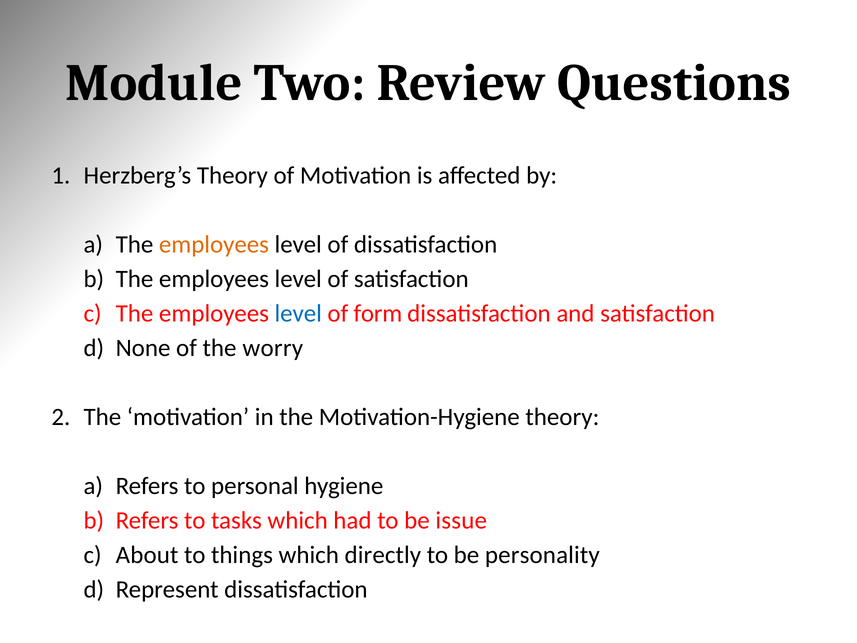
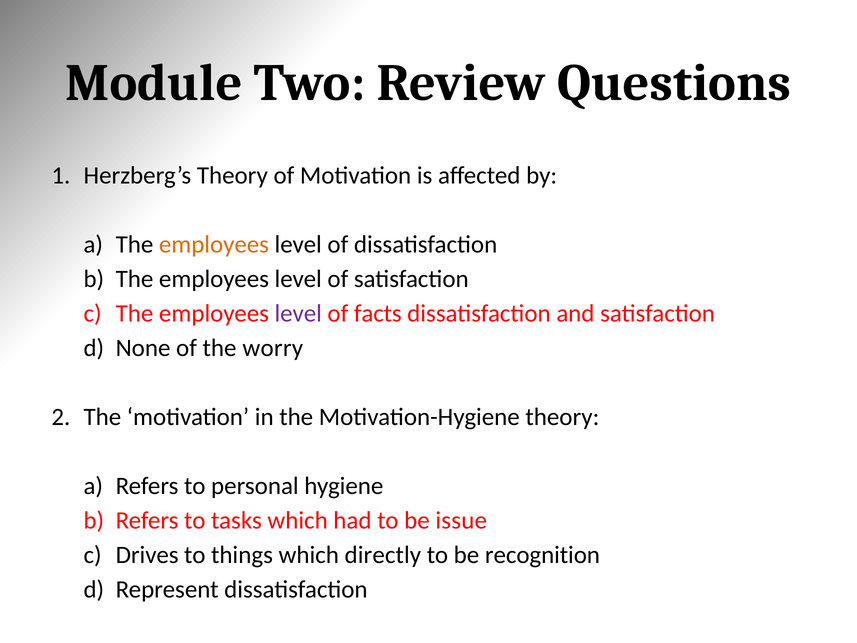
level colour: blue -> purple (298, 313)
form: form -> facts (378, 313)
About: About -> Drives (147, 555)
personality: personality -> recognition (542, 555)
